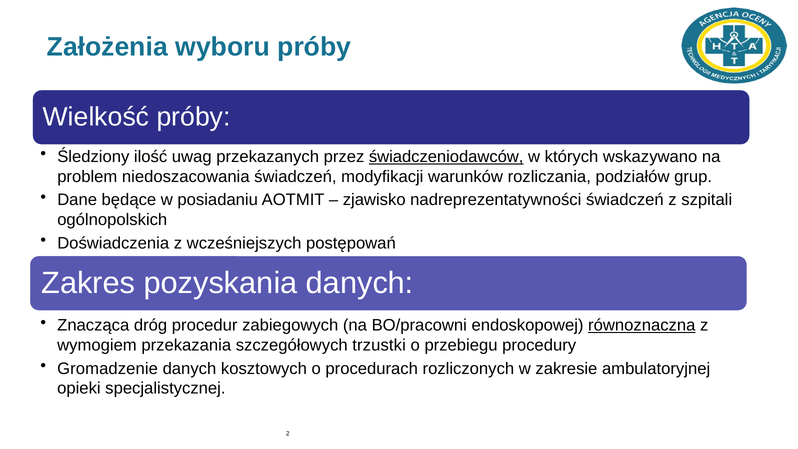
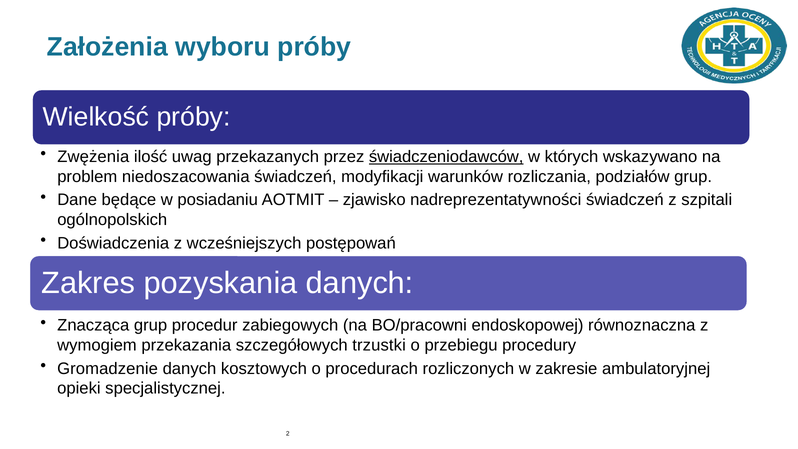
Śledziony: Śledziony -> Zwężenia (93, 157)
Znacząca dróg: dróg -> grup (151, 325)
równoznaczna underline: present -> none (642, 325)
